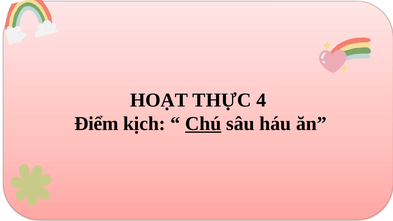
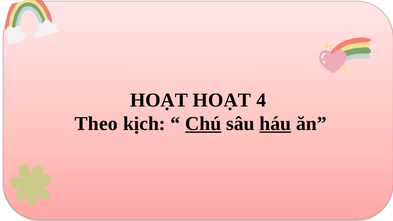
HOẠT THỰC: THỰC -> HOẠT (222, 100)
Điểm: Điểm -> Theo (96, 124)
háu underline: none -> present (275, 124)
